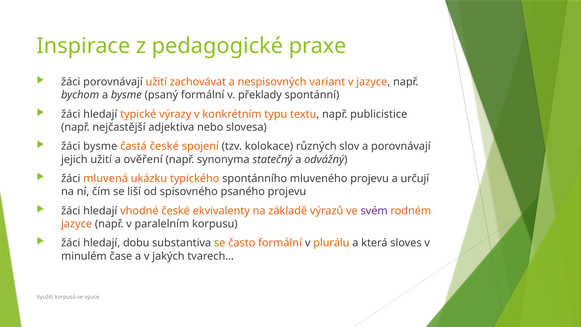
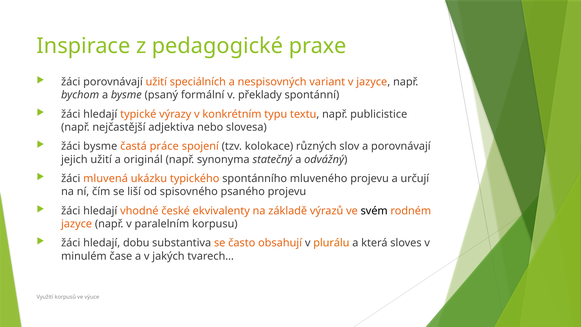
zachovávat: zachovávat -> speciálních (198, 82)
častá české: české -> práce (164, 146)
ověření: ověření -> originál (143, 159)
svém colour: purple -> black (374, 211)
často formální: formální -> obsahují (280, 243)
